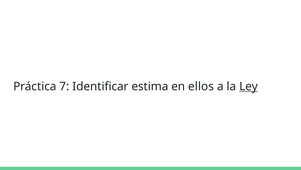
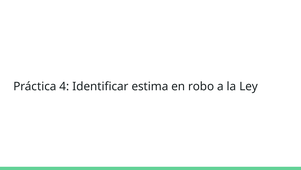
7: 7 -> 4 (64, 86)
ellos: ellos -> robo (201, 86)
Ley underline: present -> none (249, 86)
